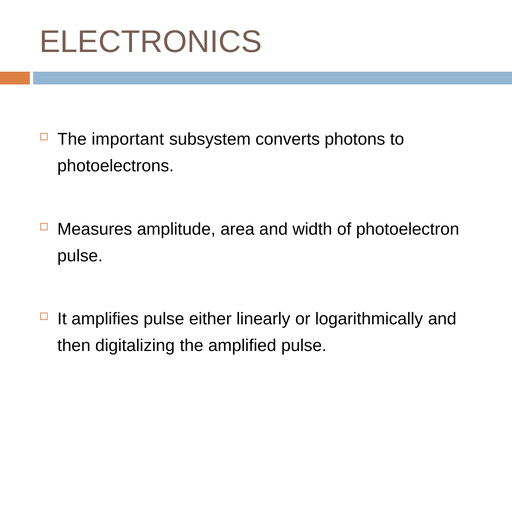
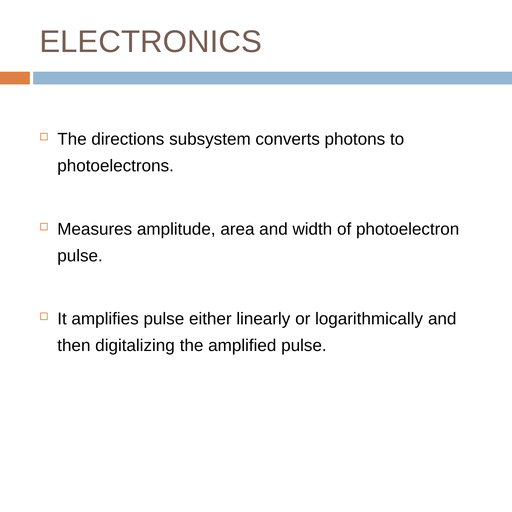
important: important -> directions (128, 139)
